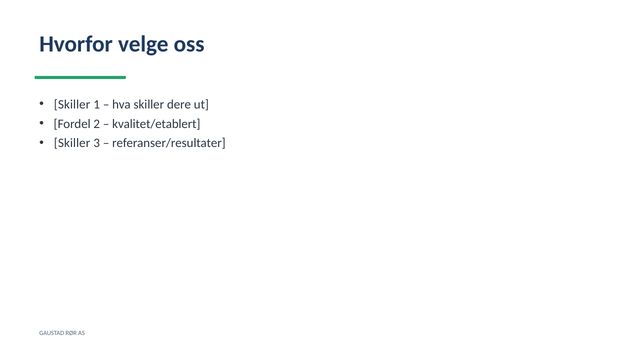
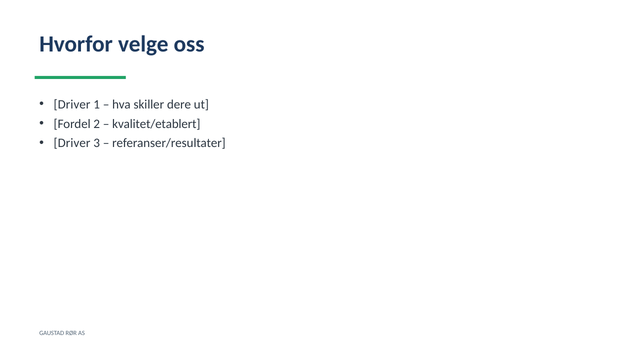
Skiller: Skiller -> Driver (72, 105)
Skiller: Skiller -> Driver (72, 143)
